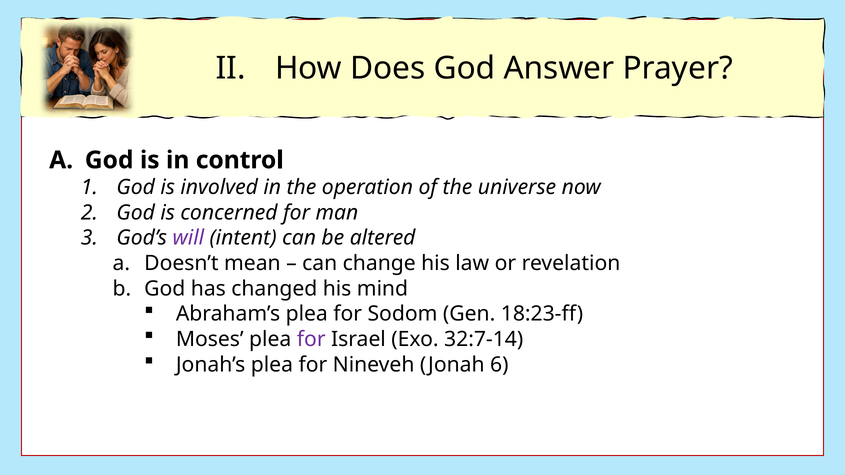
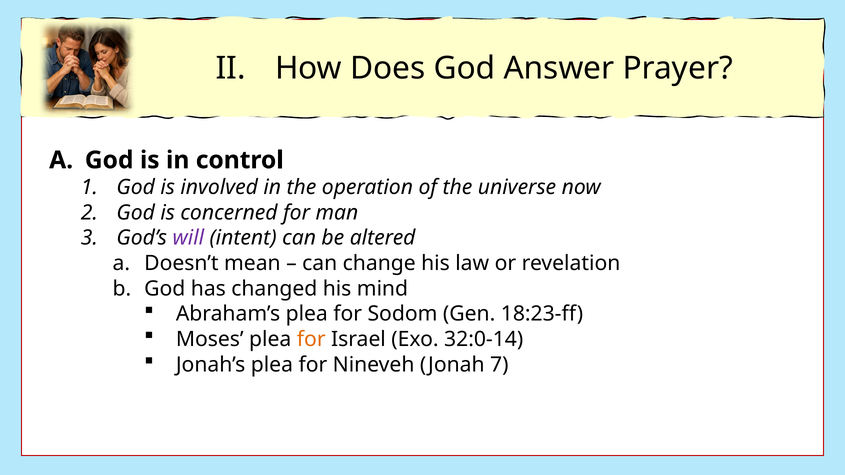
for colour: purple -> orange (311, 340)
32:7-14: 32:7-14 -> 32:0-14 (484, 340)
6: 6 -> 7 (499, 365)
